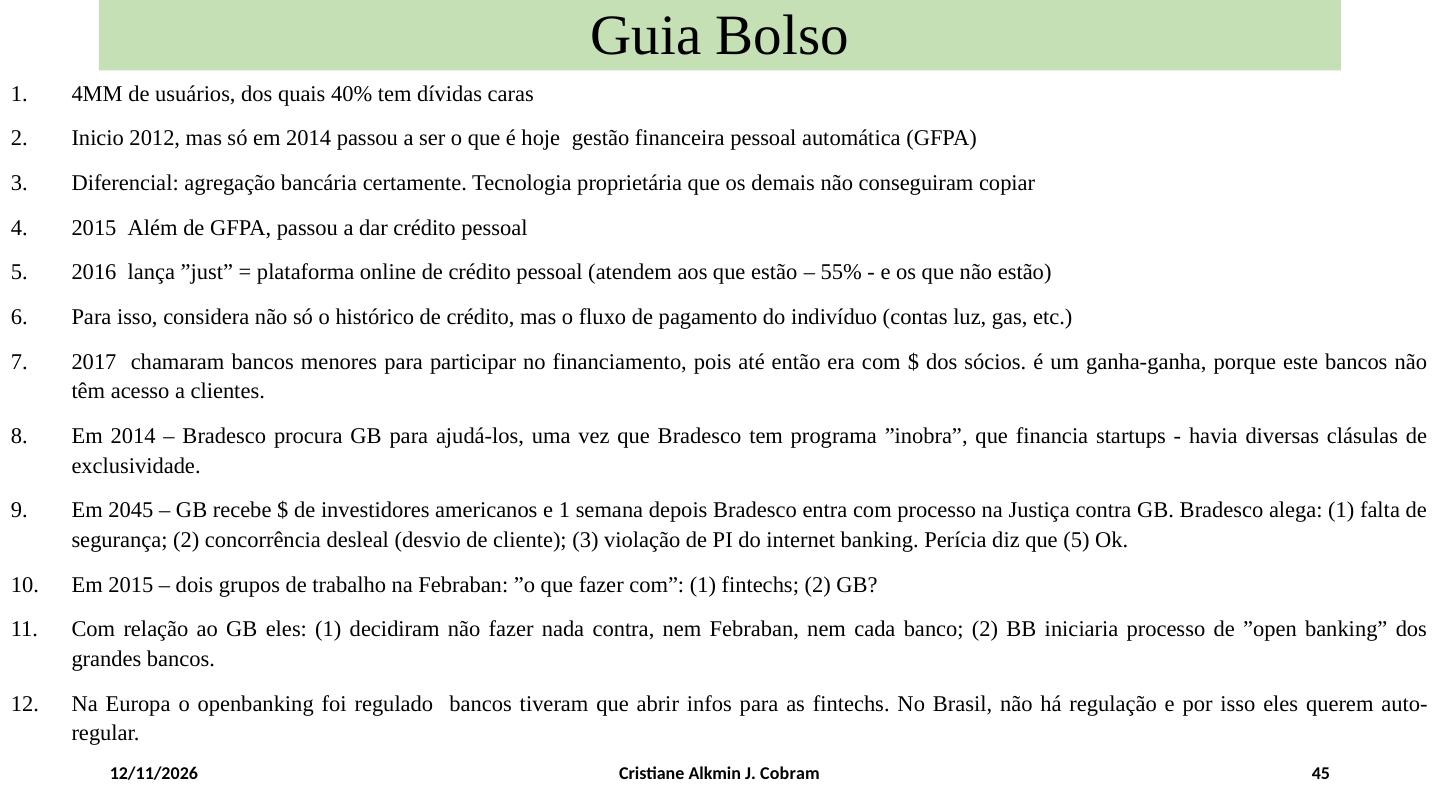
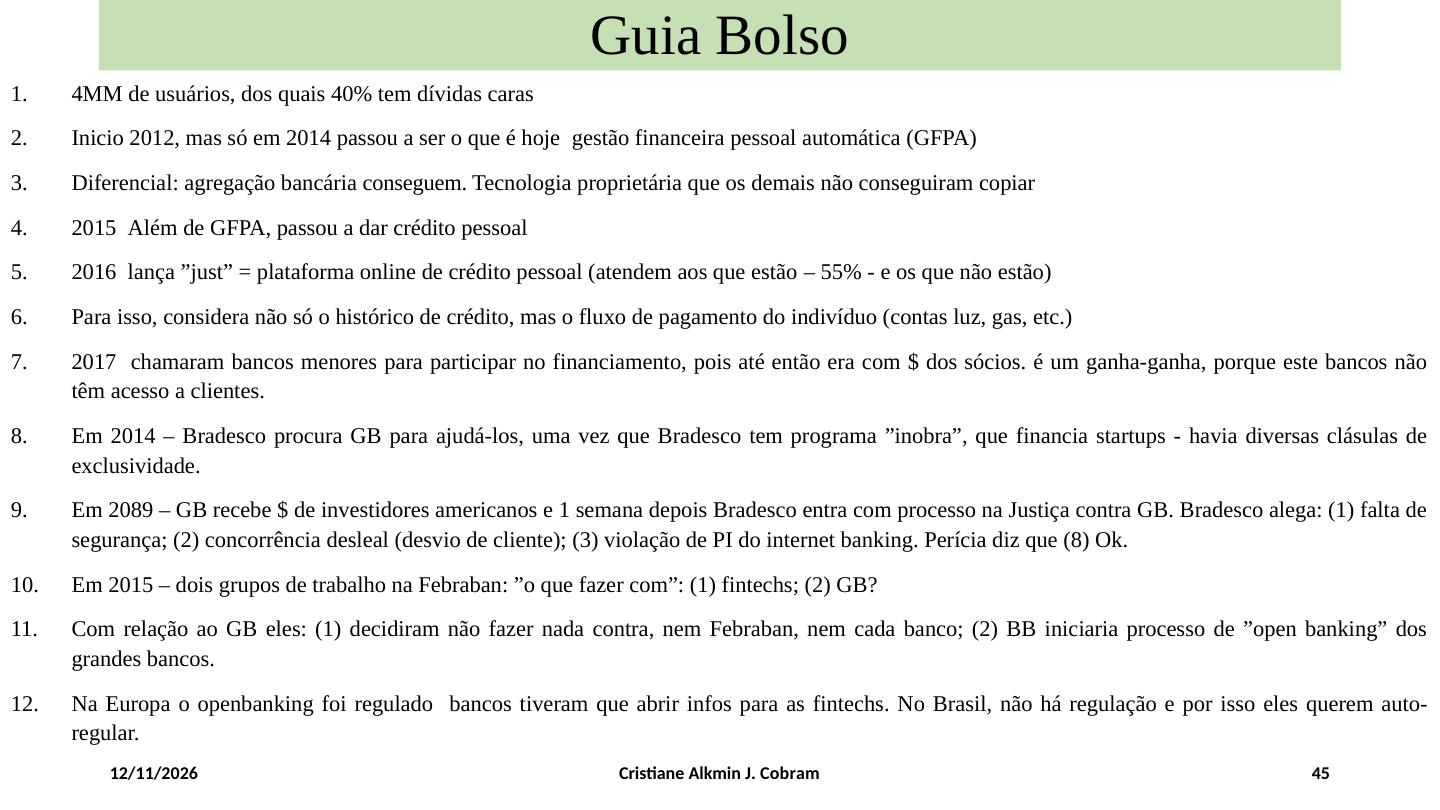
certamente: certamente -> conseguem (415, 183)
2045: 2045 -> 2089 (131, 510)
que 5: 5 -> 8 (1076, 540)
